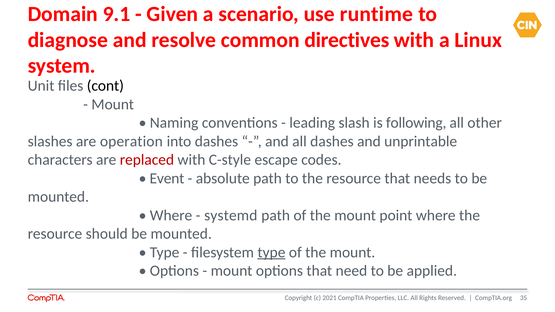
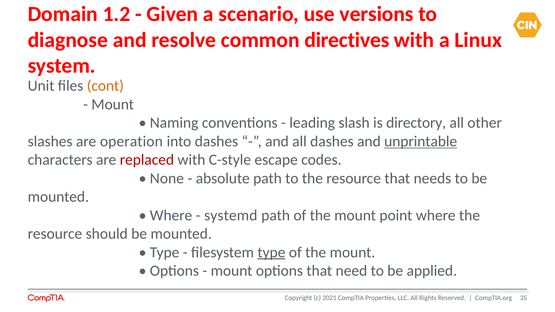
9.1: 9.1 -> 1.2 (117, 14)
runtime: runtime -> versions (377, 14)
cont colour: black -> orange (105, 86)
following: following -> directory (416, 123)
unprintable underline: none -> present (421, 141)
Event: Event -> None (167, 178)
